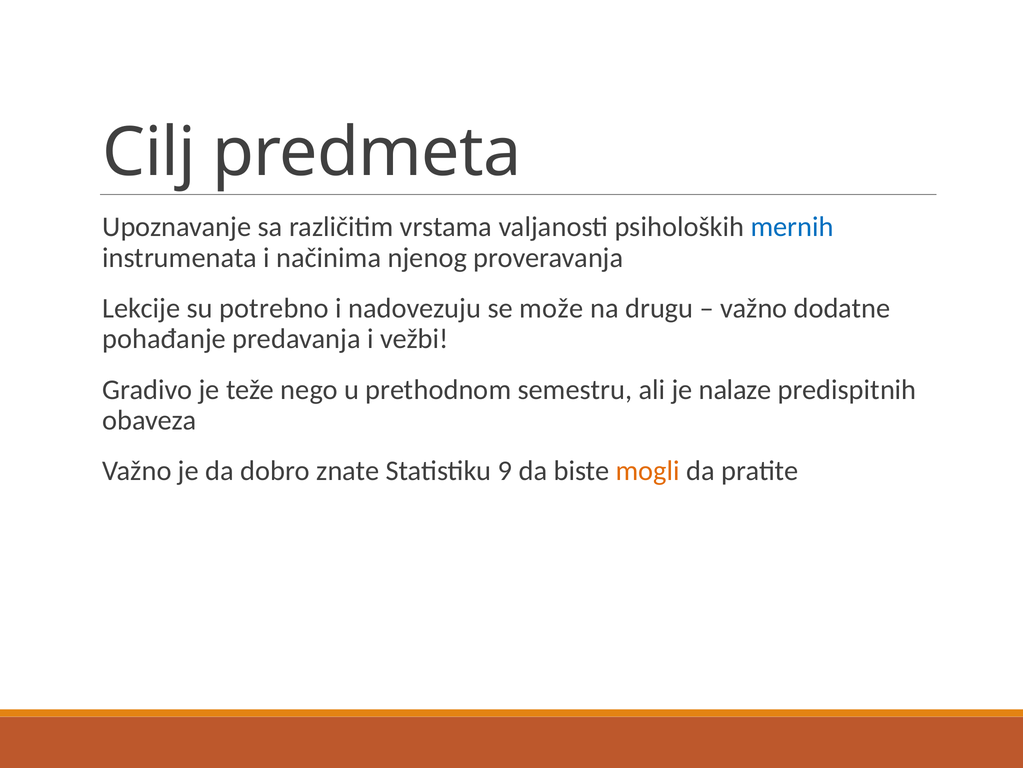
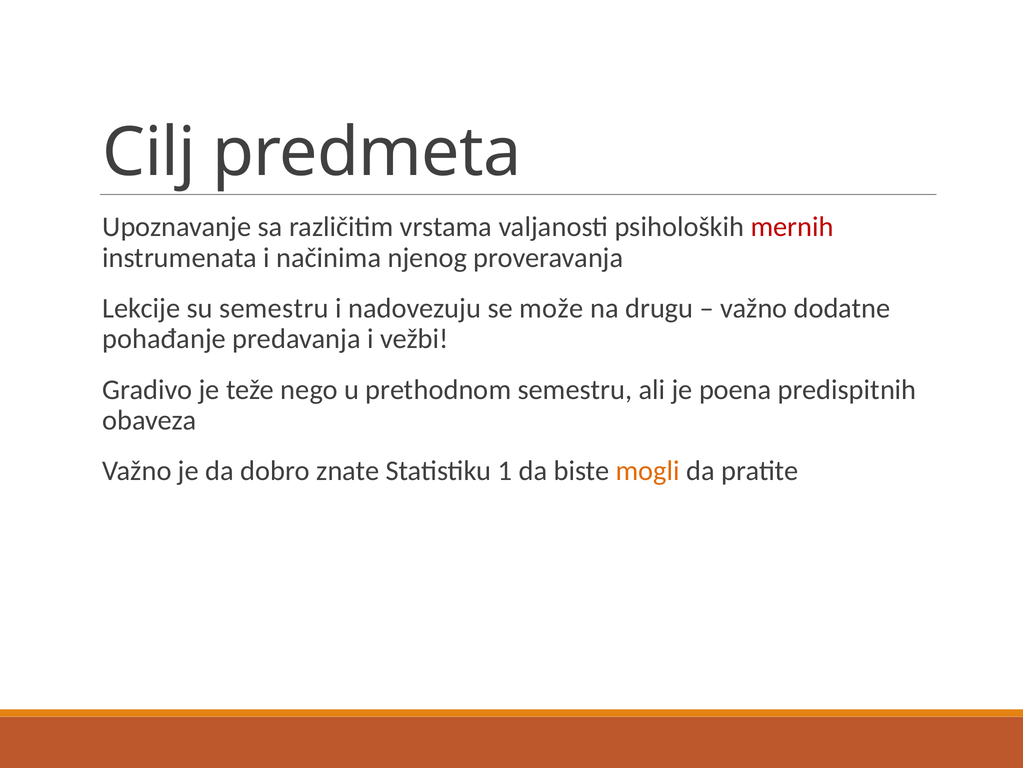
mernih colour: blue -> red (792, 227)
su potrebno: potrebno -> semestru (274, 308)
nalaze: nalaze -> poena (735, 389)
9: 9 -> 1 (505, 471)
